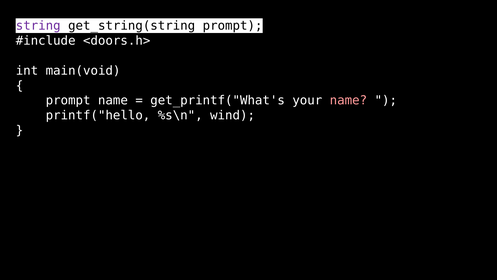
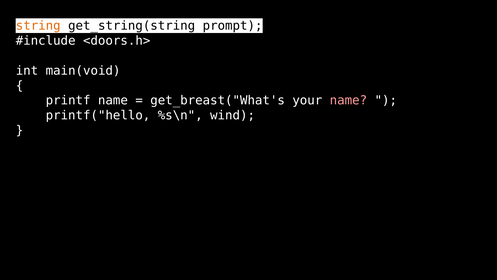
string colour: purple -> orange (38, 26)
prompt: prompt -> printf (68, 100)
get_printf("What's: get_printf("What's -> get_breast("What's (218, 100)
